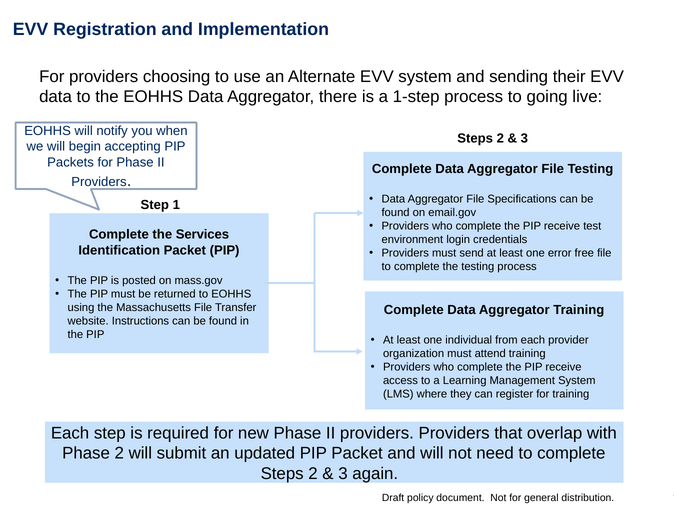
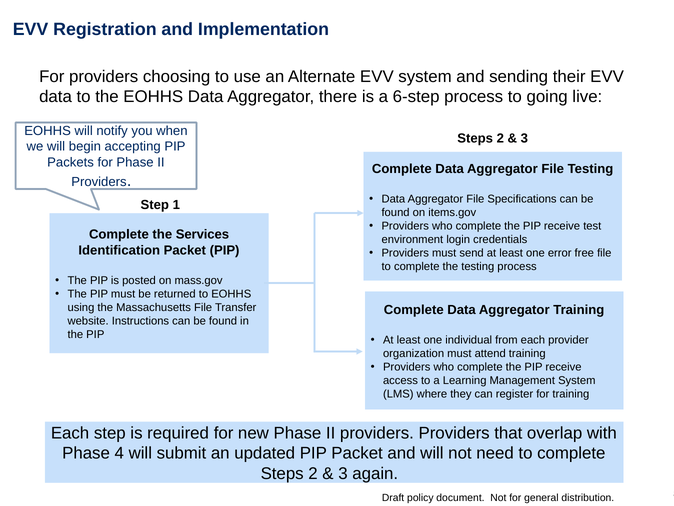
1-step: 1-step -> 6-step (416, 97)
email.gov: email.gov -> items.gov (452, 212)
Phase 2: 2 -> 4 (119, 453)
